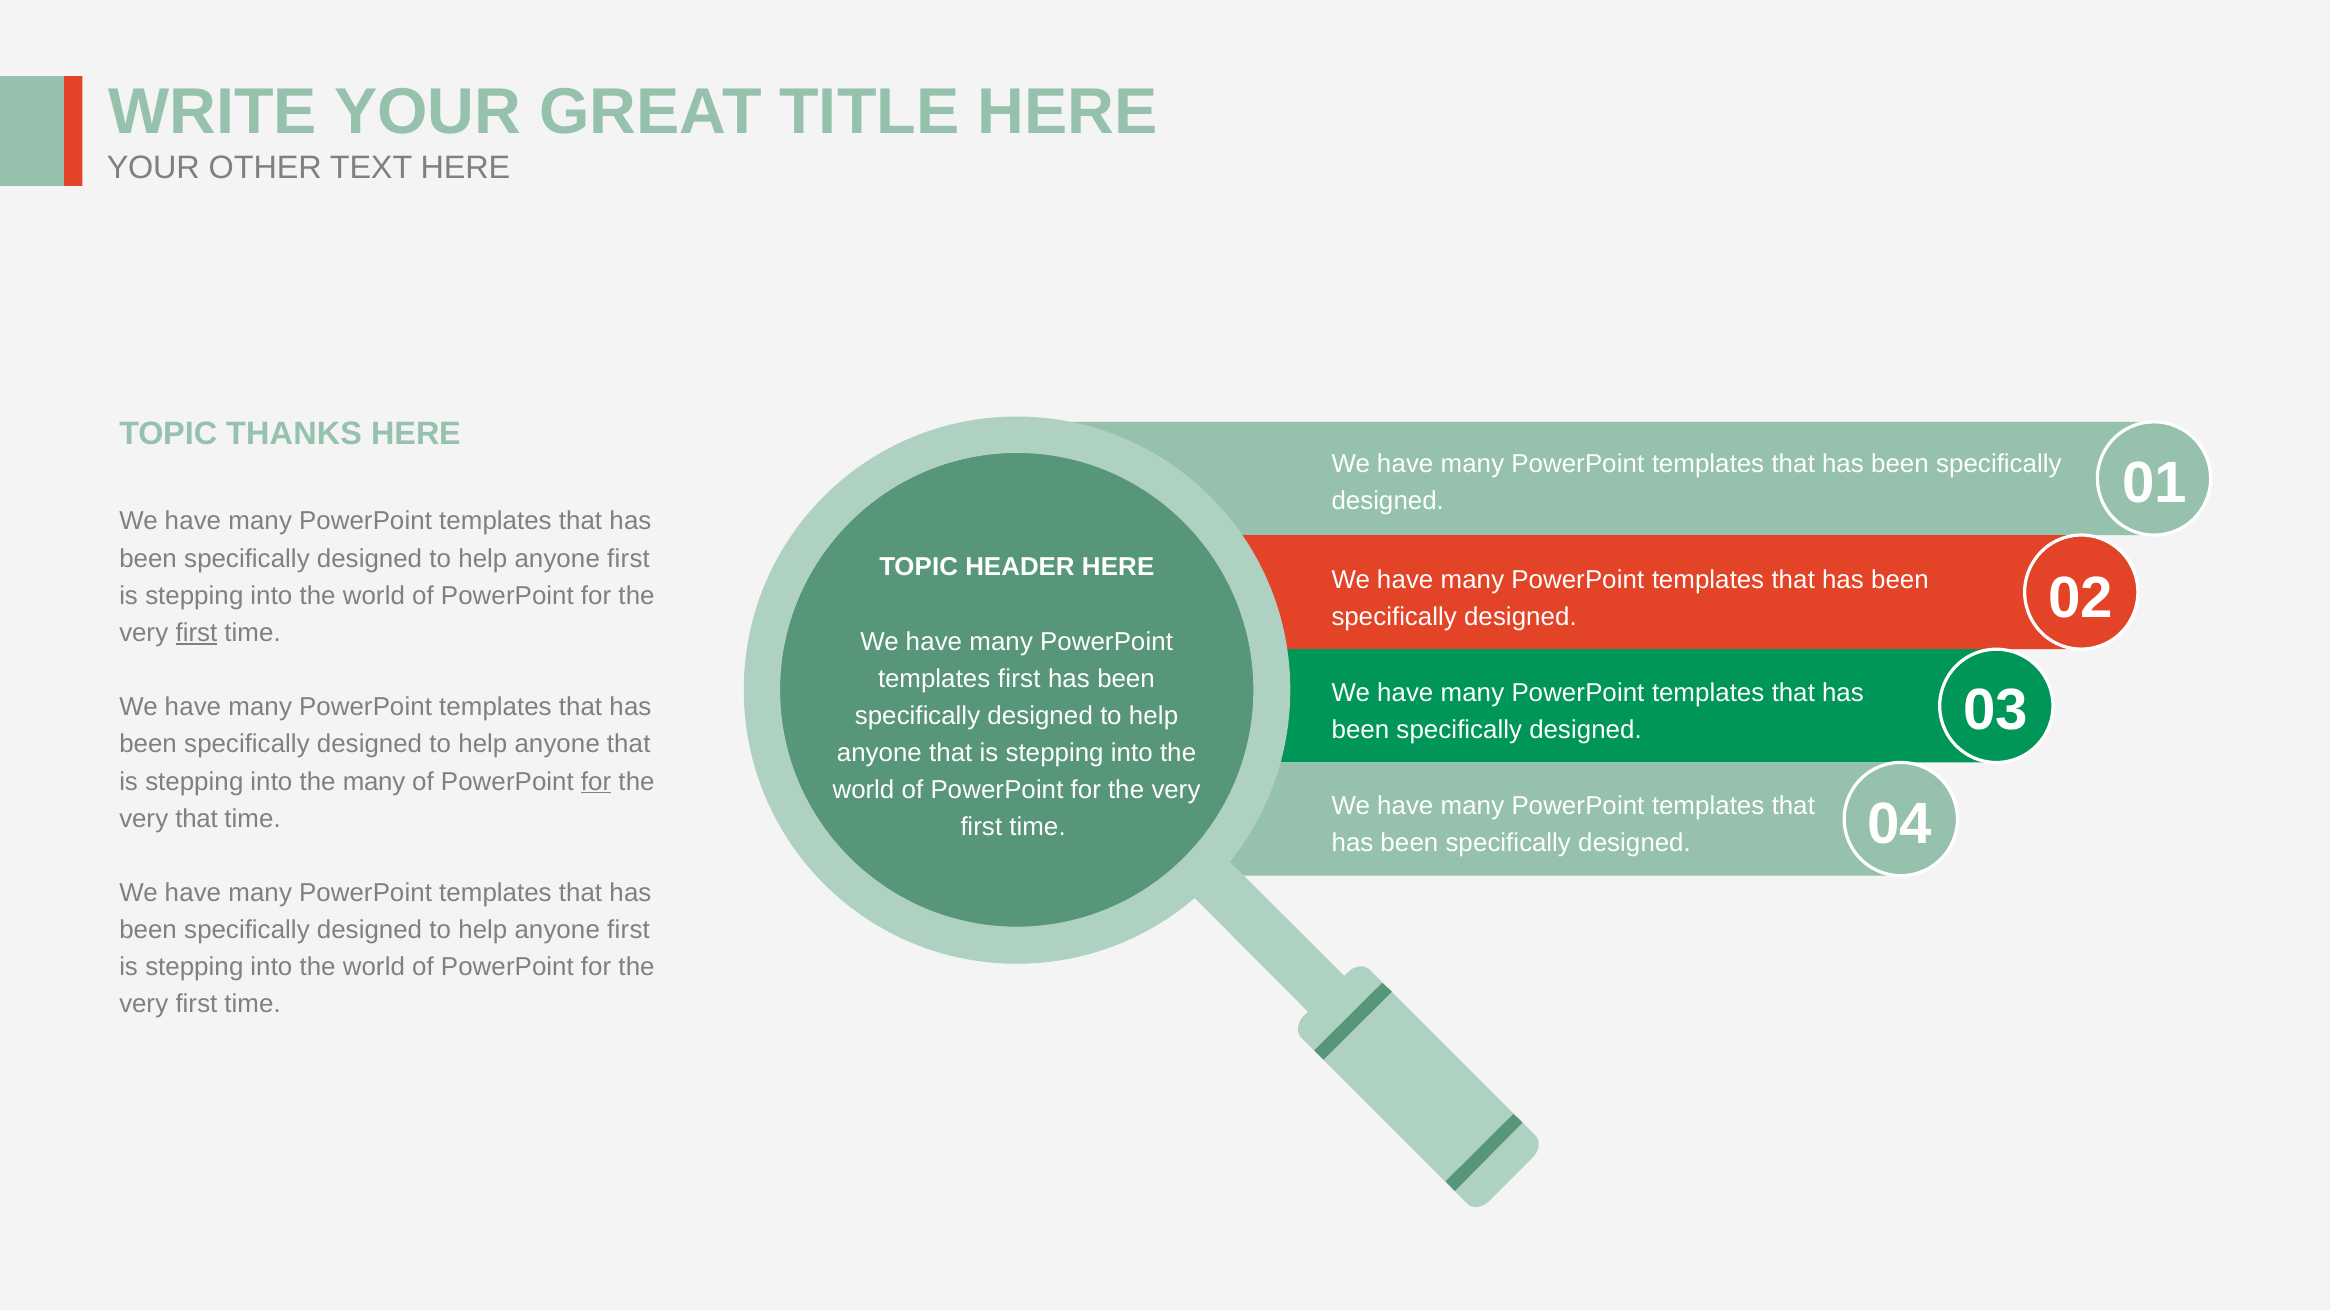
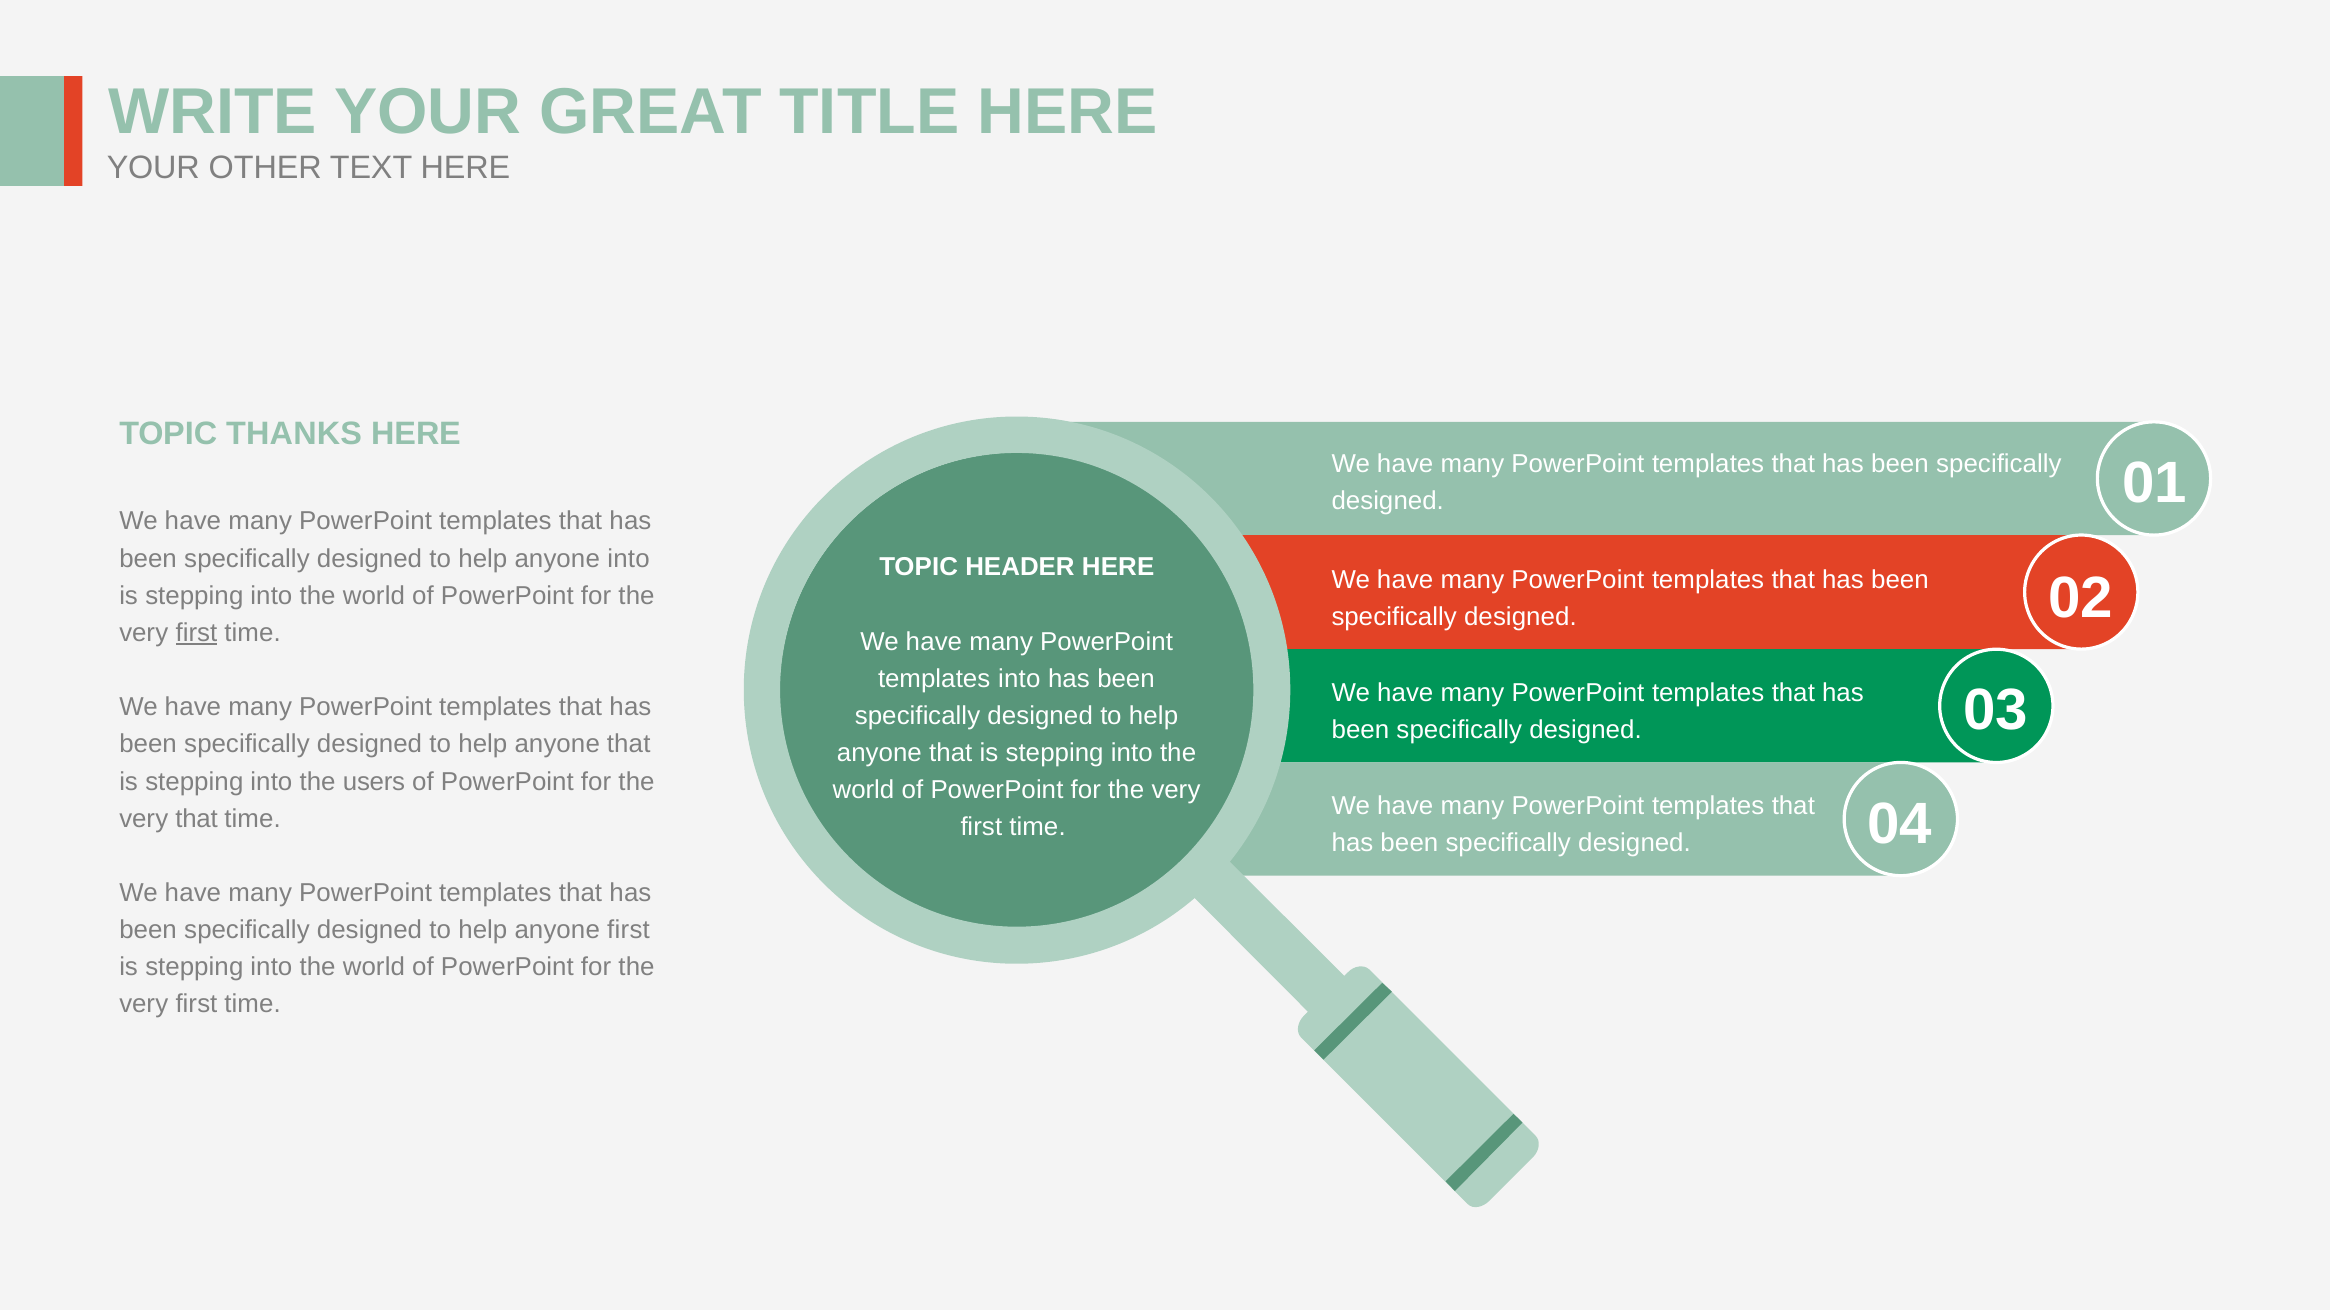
first: first -> into (629, 559)
templates first: first -> into (1019, 679)
the many: many -> users (374, 782)
for underline: present -> none (596, 782)
